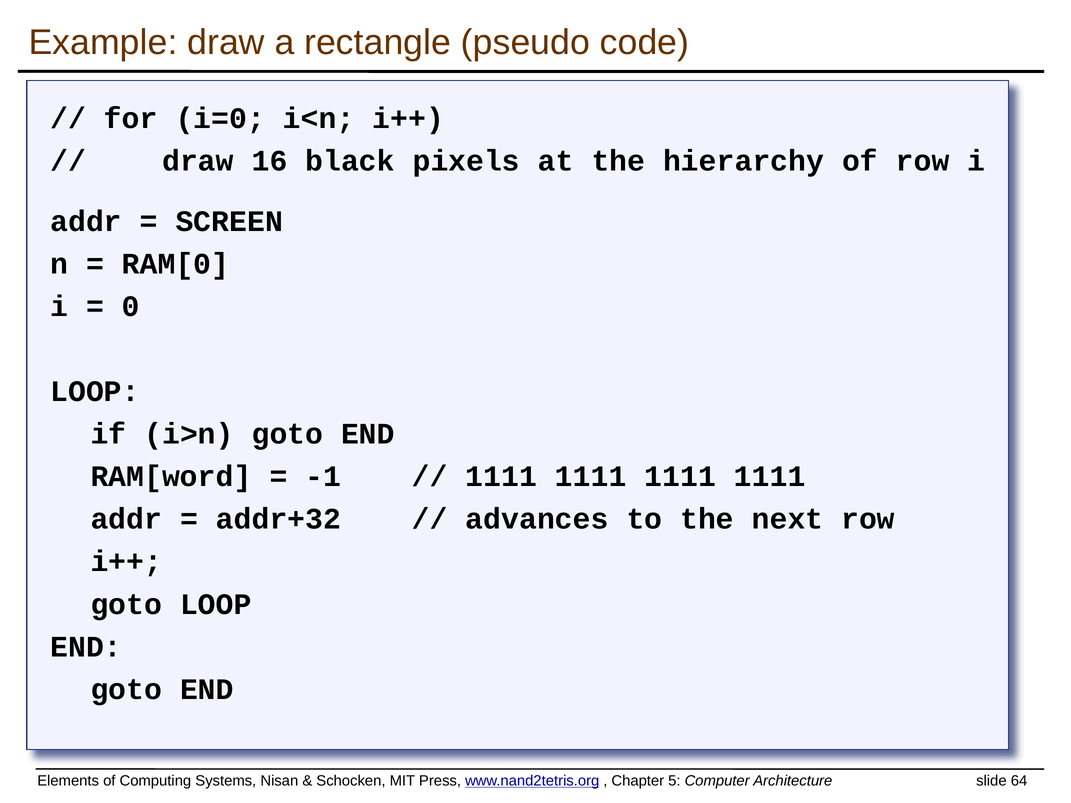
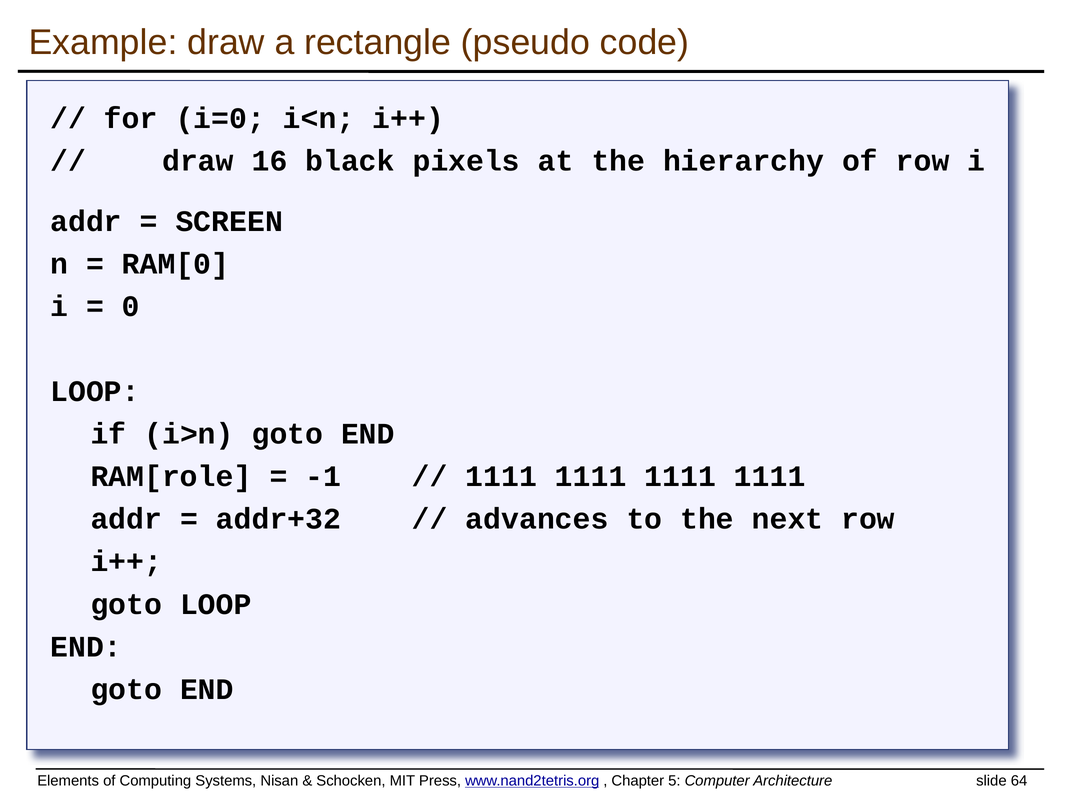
RAM[word: RAM[word -> RAM[role (171, 477)
